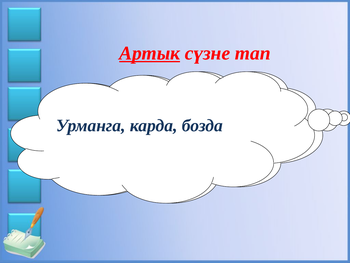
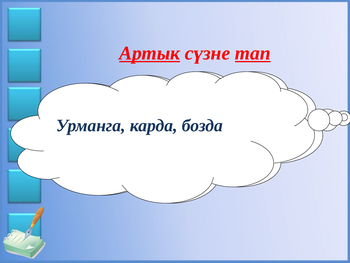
тап underline: none -> present (253, 53)
